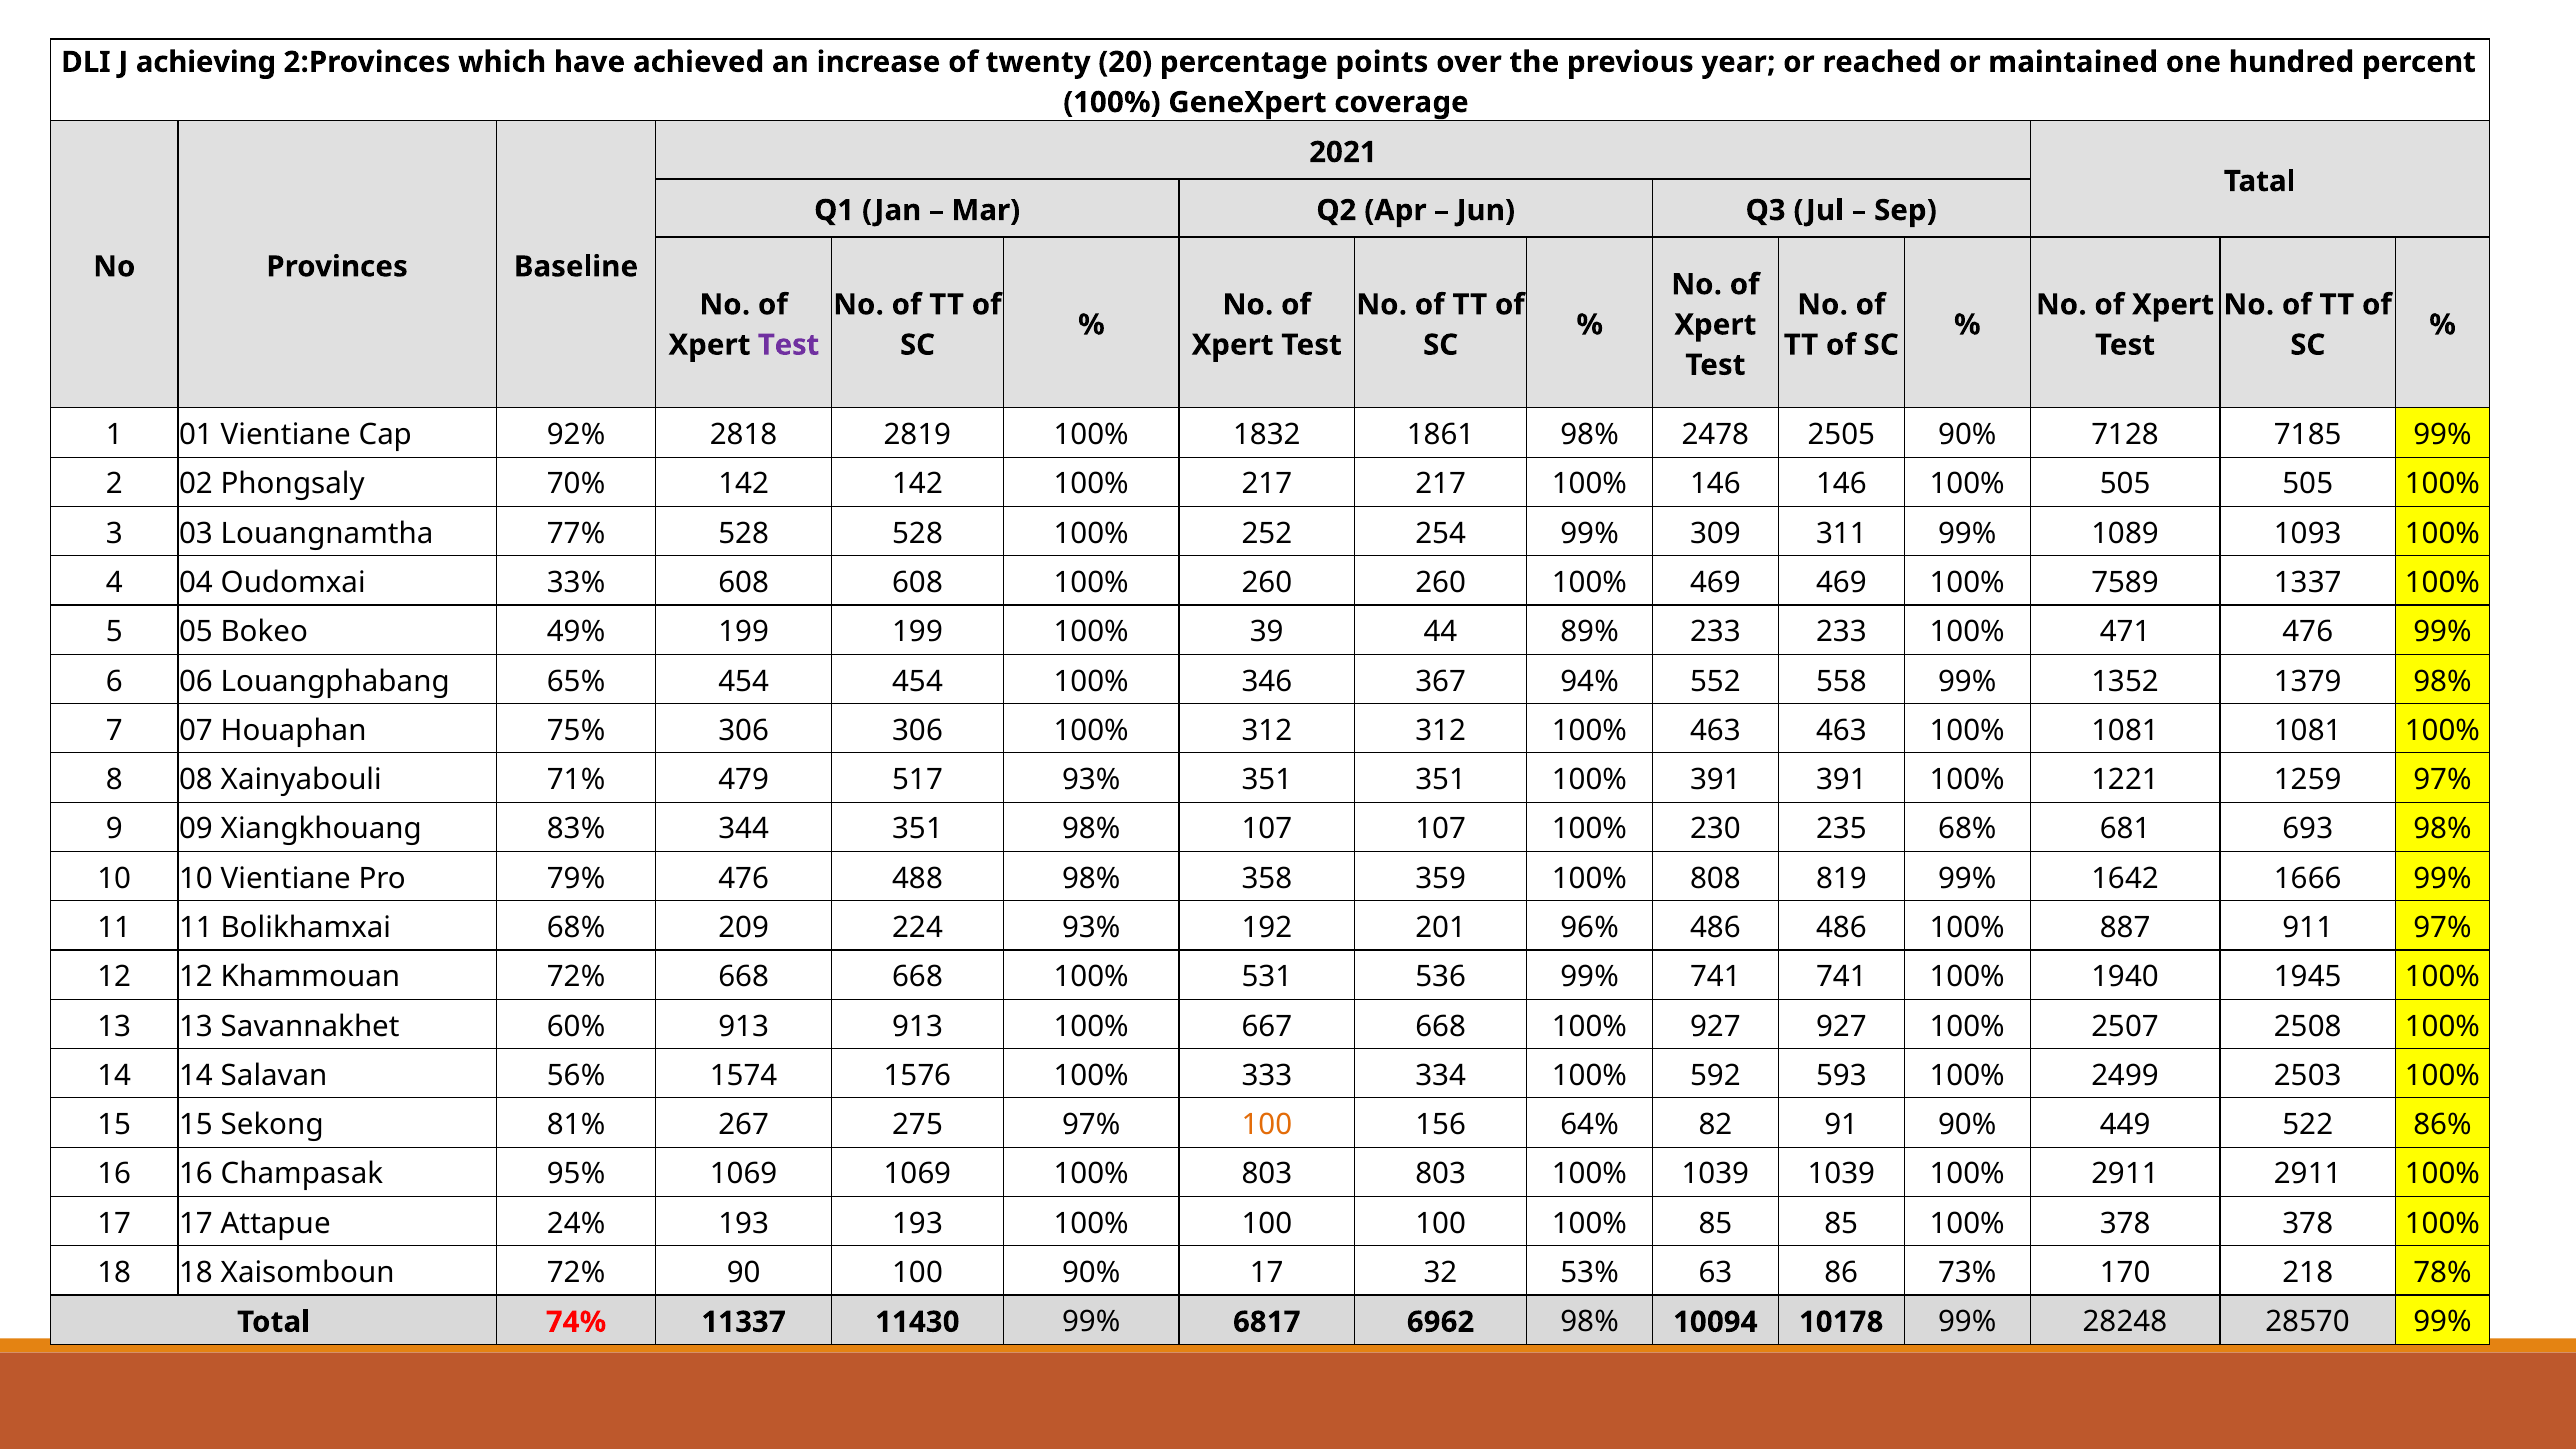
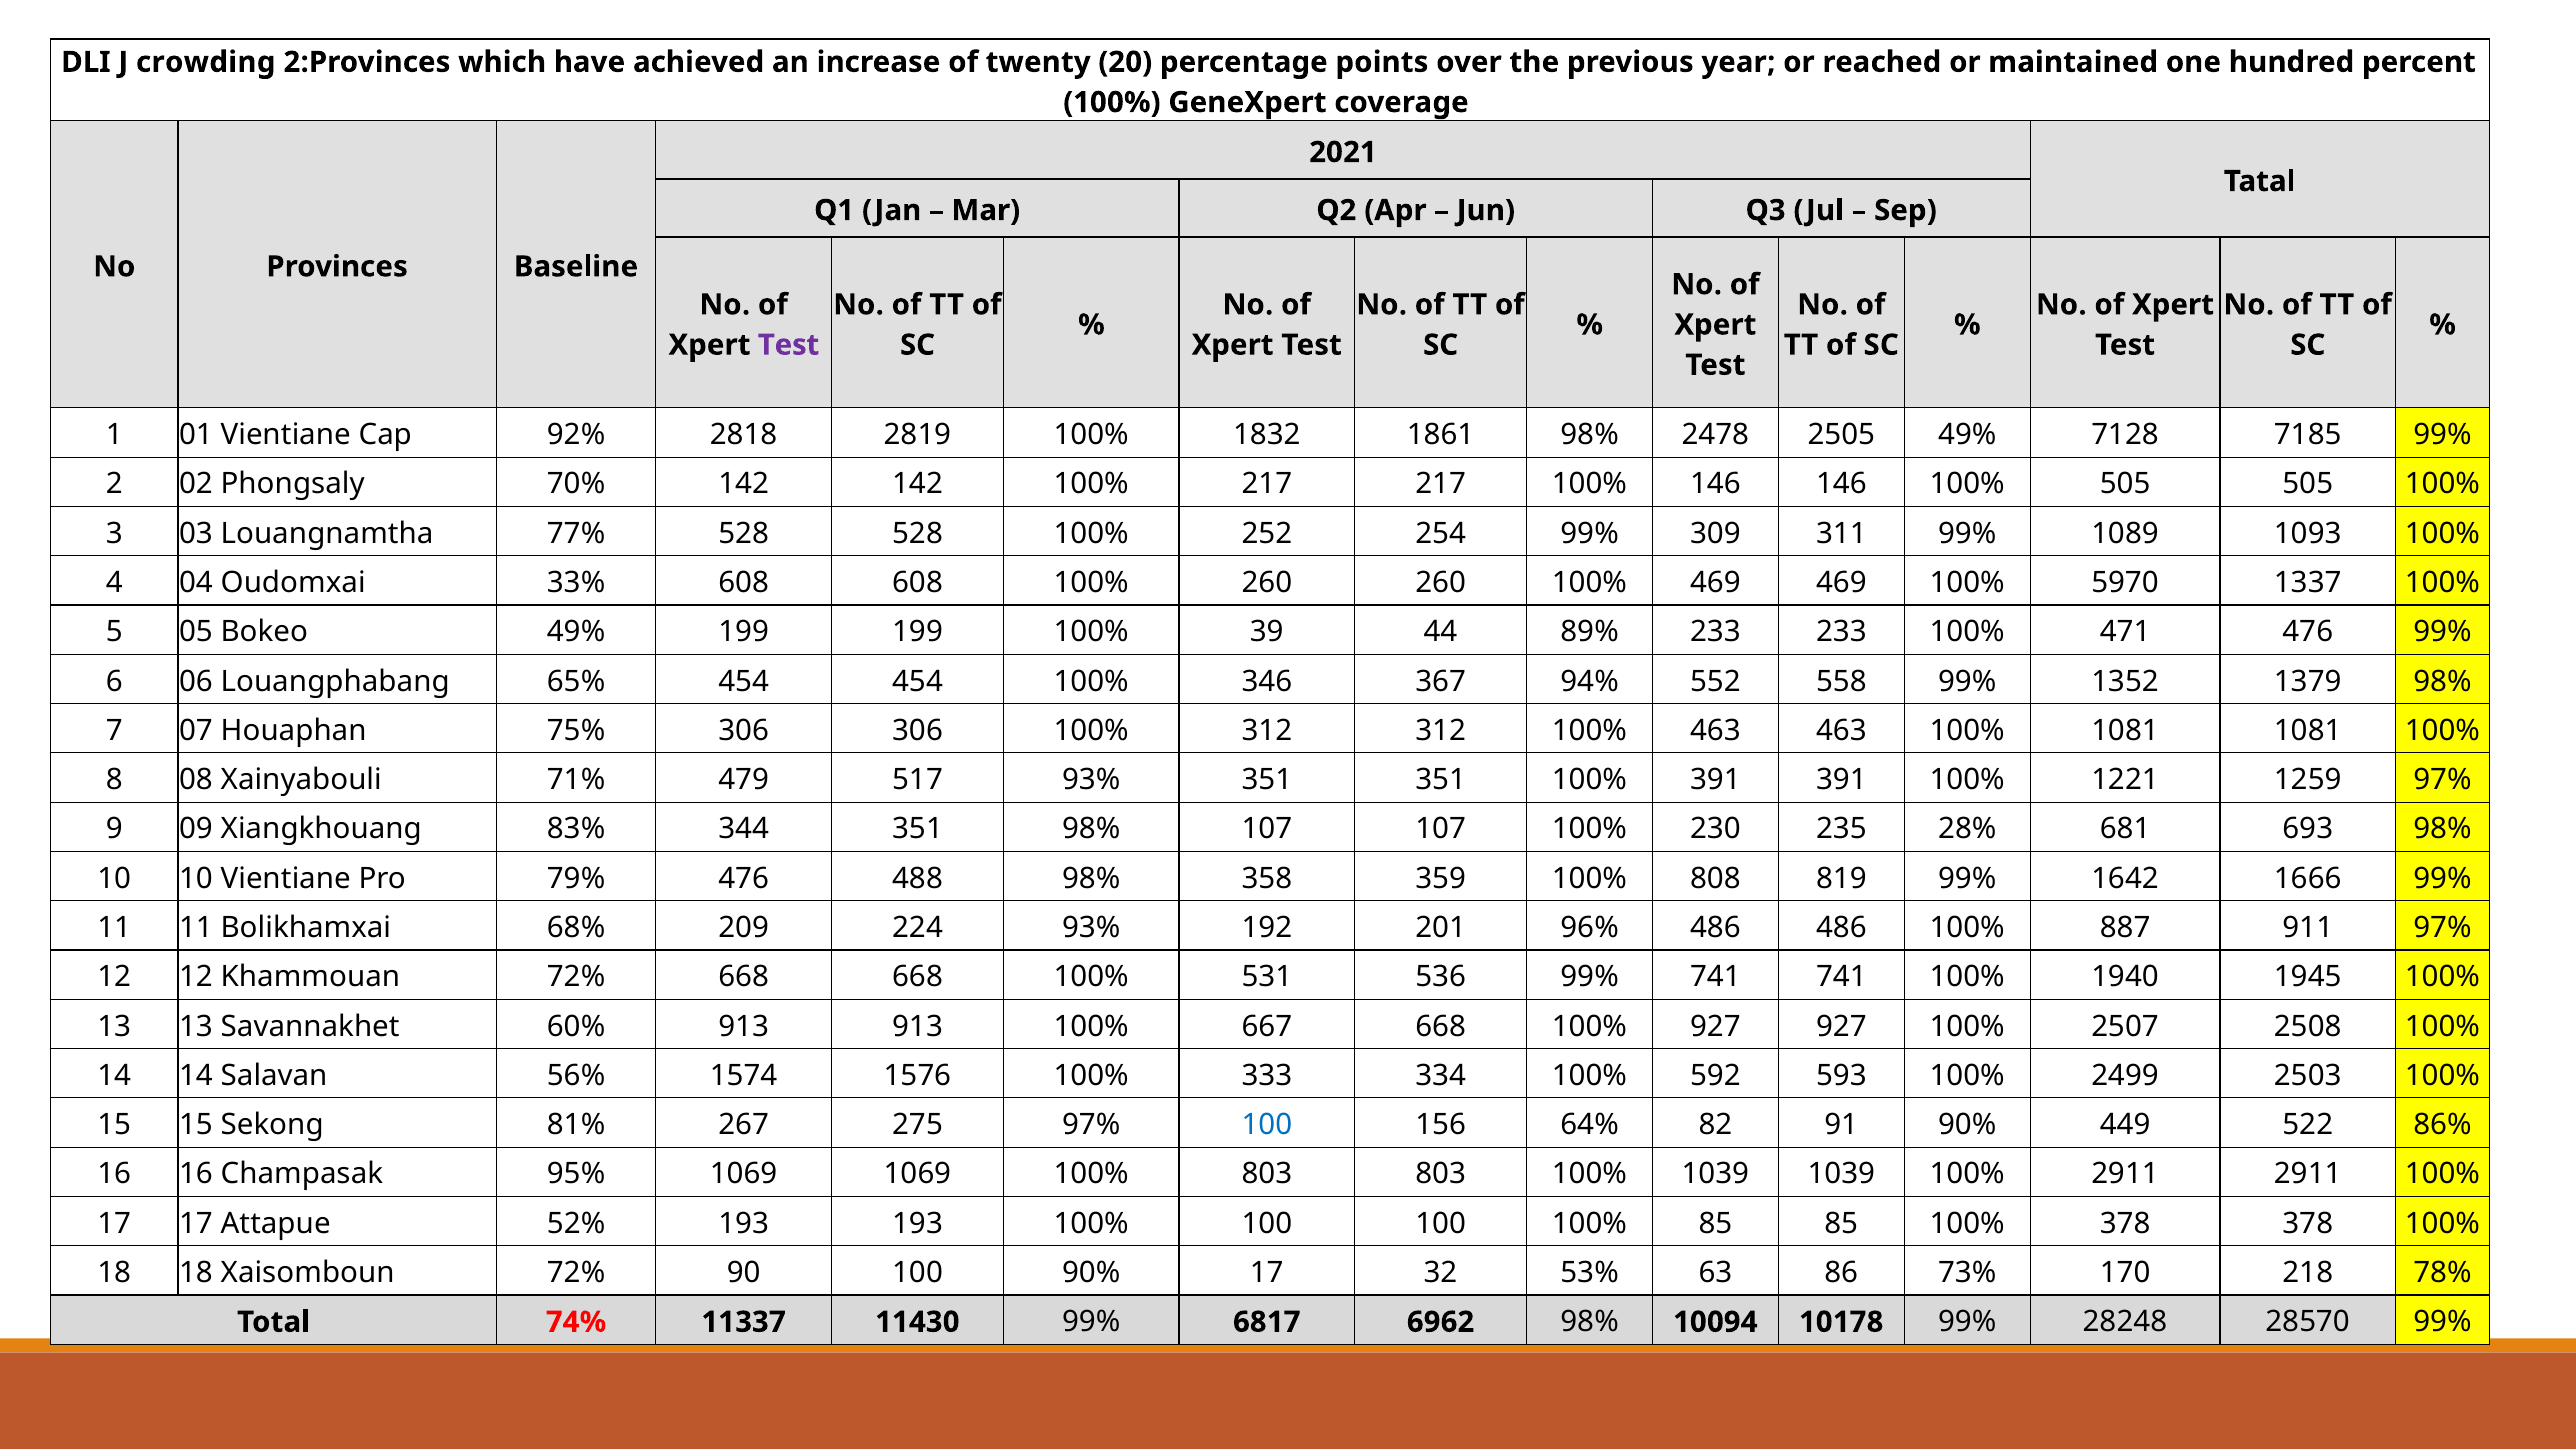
achieving: achieving -> crowding (206, 62)
2505 90%: 90% -> 49% (1967, 435)
7589: 7589 -> 5970 (2125, 583)
235 68%: 68% -> 28% (1967, 829)
100 colour: orange -> blue (1267, 1125)
24%: 24% -> 52% (576, 1223)
